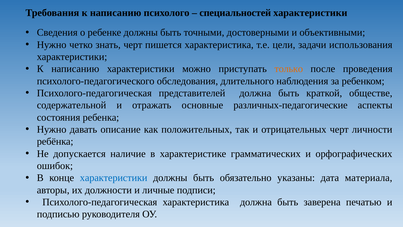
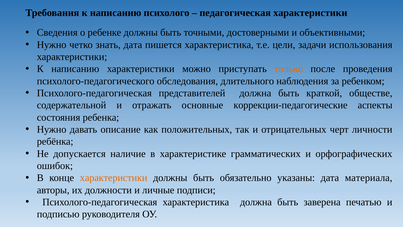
специальностей: специальностей -> педагогическая (235, 13)
знать черт: черт -> дата (133, 45)
различных-педагогические: различных-педагогические -> коррекции-педагогические (291, 105)
характеристики colour: blue -> orange (114, 178)
